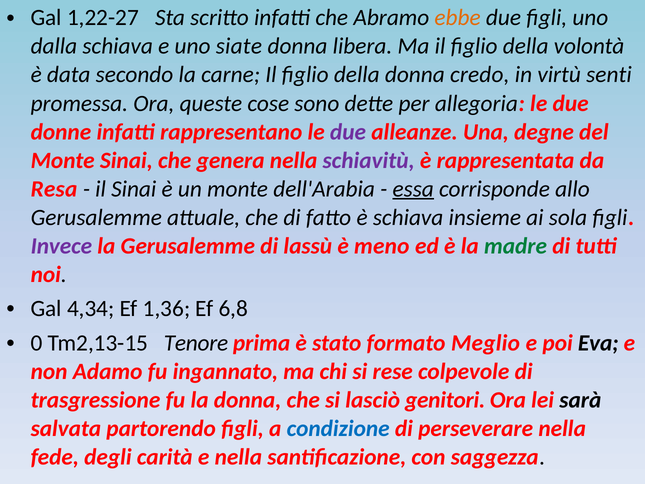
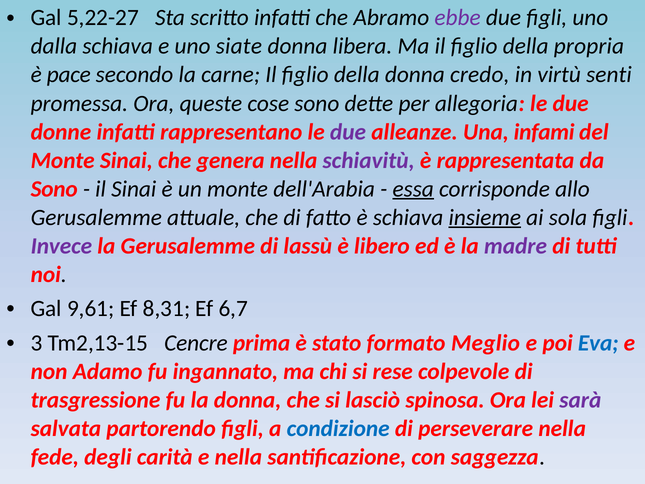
1,22-27: 1,22-27 -> 5,22-27 (103, 18)
ebbe colour: orange -> purple (458, 18)
volontà: volontà -> propria (589, 46)
data: data -> pace (69, 75)
degne: degne -> infami (544, 132)
Resa: Resa -> Sono (54, 189)
insieme underline: none -> present (485, 217)
meno: meno -> libero (382, 246)
madre colour: green -> purple (516, 246)
4,34: 4,34 -> 9,61 (91, 308)
1,36: 1,36 -> 8,31 (167, 308)
6,8: 6,8 -> 6,7 (233, 308)
0: 0 -> 3 (37, 343)
Tenore: Tenore -> Cencre (196, 343)
Eva colour: black -> blue (598, 343)
genitori: genitori -> spinosa (445, 400)
sarà colour: black -> purple (580, 400)
